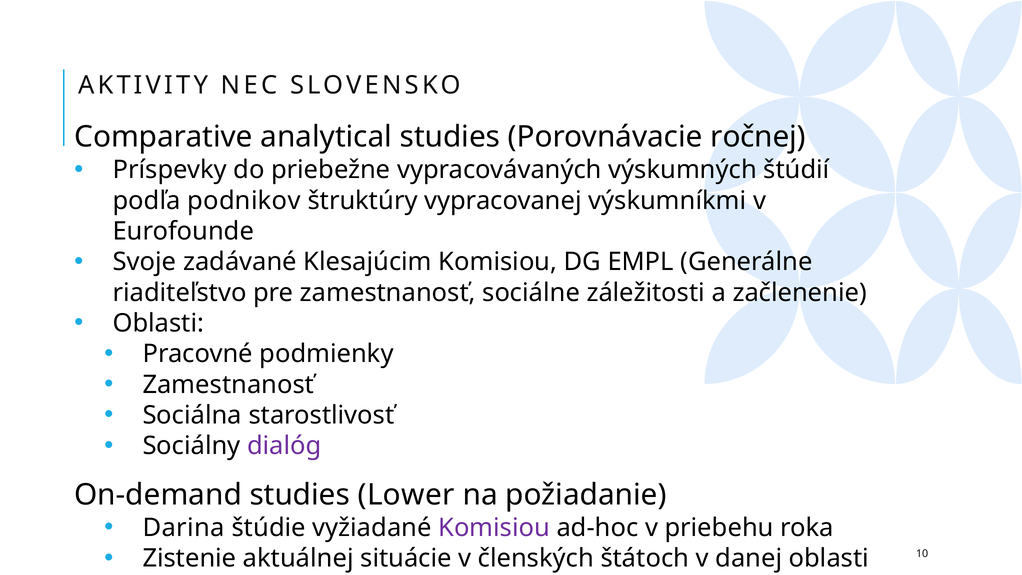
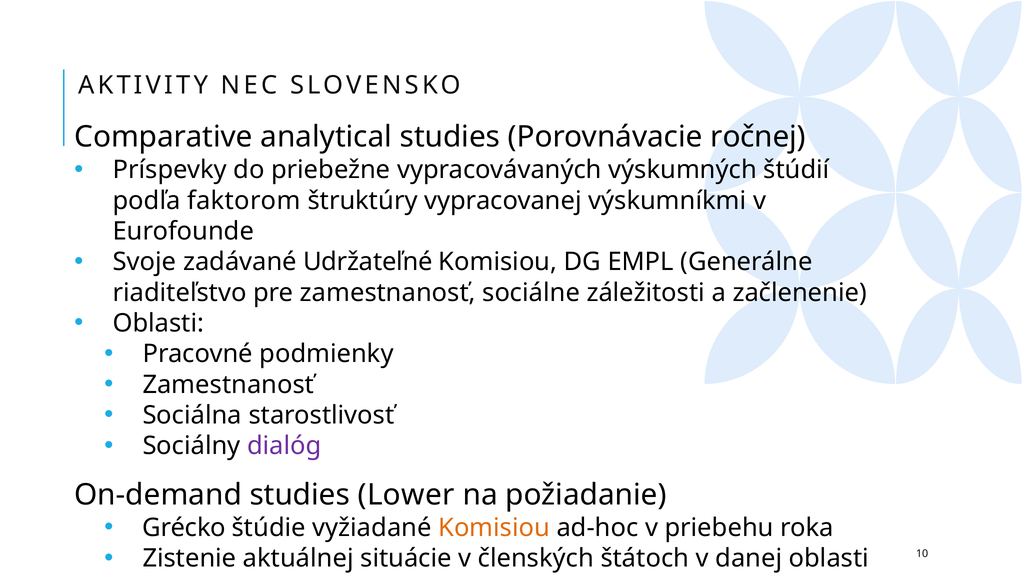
podnikov: podnikov -> faktorom (244, 201)
Klesajúcim: Klesajúcim -> Udržateľné (368, 262)
Darina: Darina -> Grécko (184, 528)
Komisiou colour: purple -> orange (494, 528)
